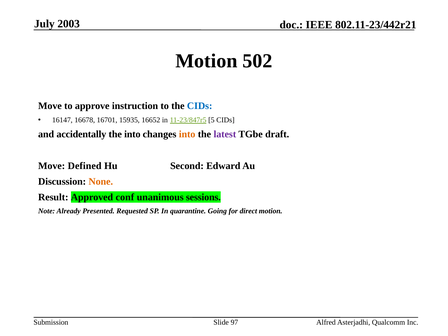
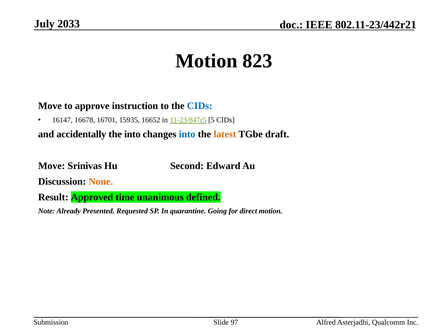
2003: 2003 -> 2033 (69, 24)
502: 502 -> 823 (257, 61)
into colour: orange -> blue (187, 134)
latest colour: purple -> orange (225, 134)
Defined: Defined -> Srinivas (85, 166)
conf: conf -> time (125, 197)
sessions: sessions -> defined (203, 197)
